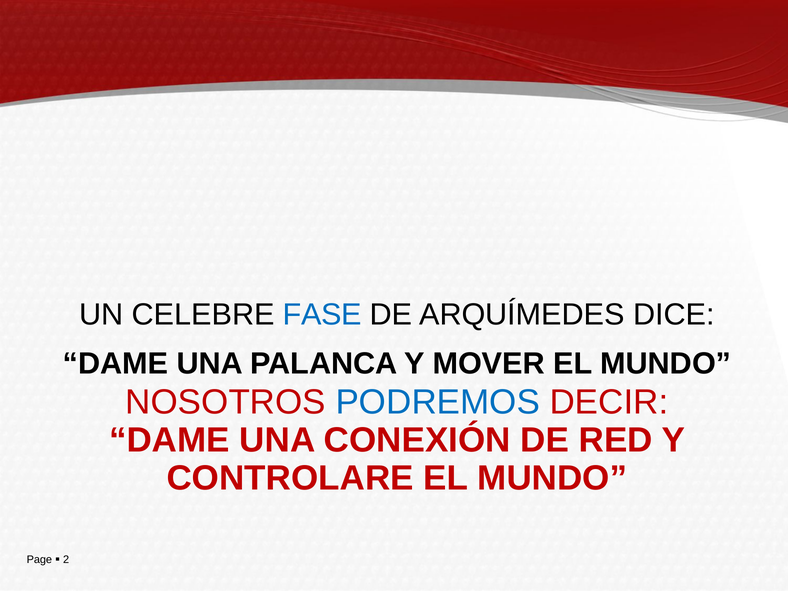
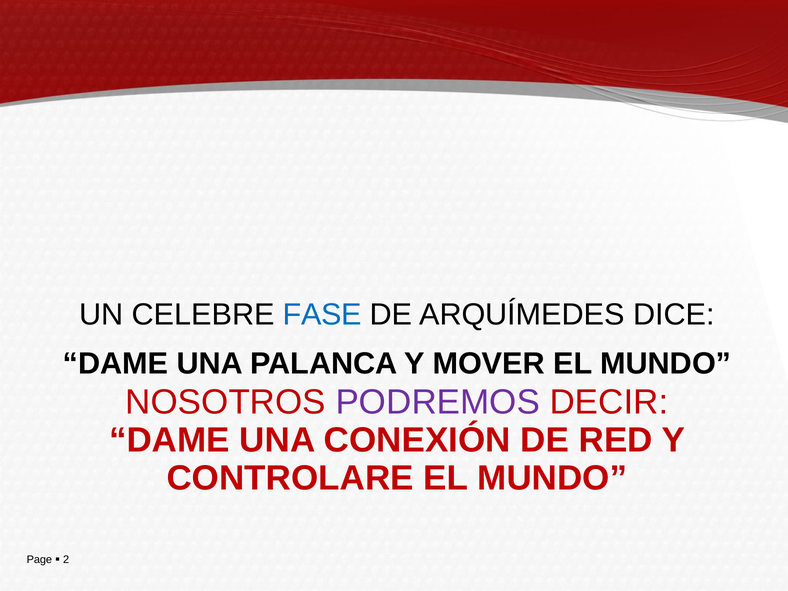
PODREMOS colour: blue -> purple (438, 402)
